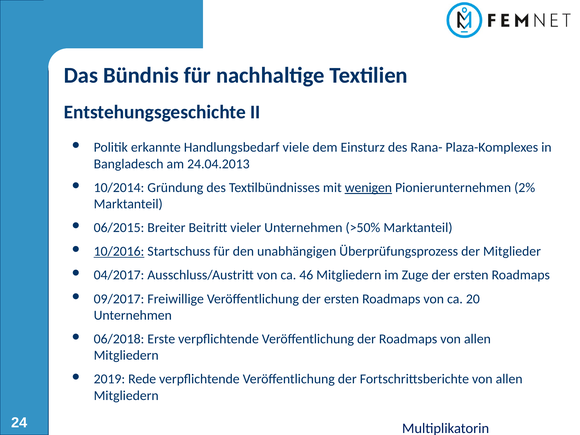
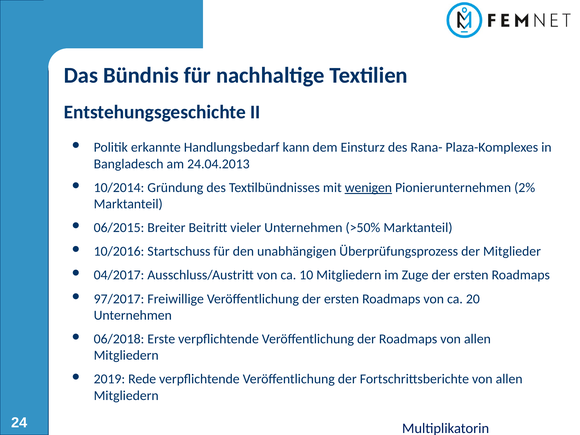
viele: viele -> kann (296, 147)
10/2016 underline: present -> none (119, 251)
46: 46 -> 10 (306, 275)
09/2017: 09/2017 -> 97/2017 (119, 299)
